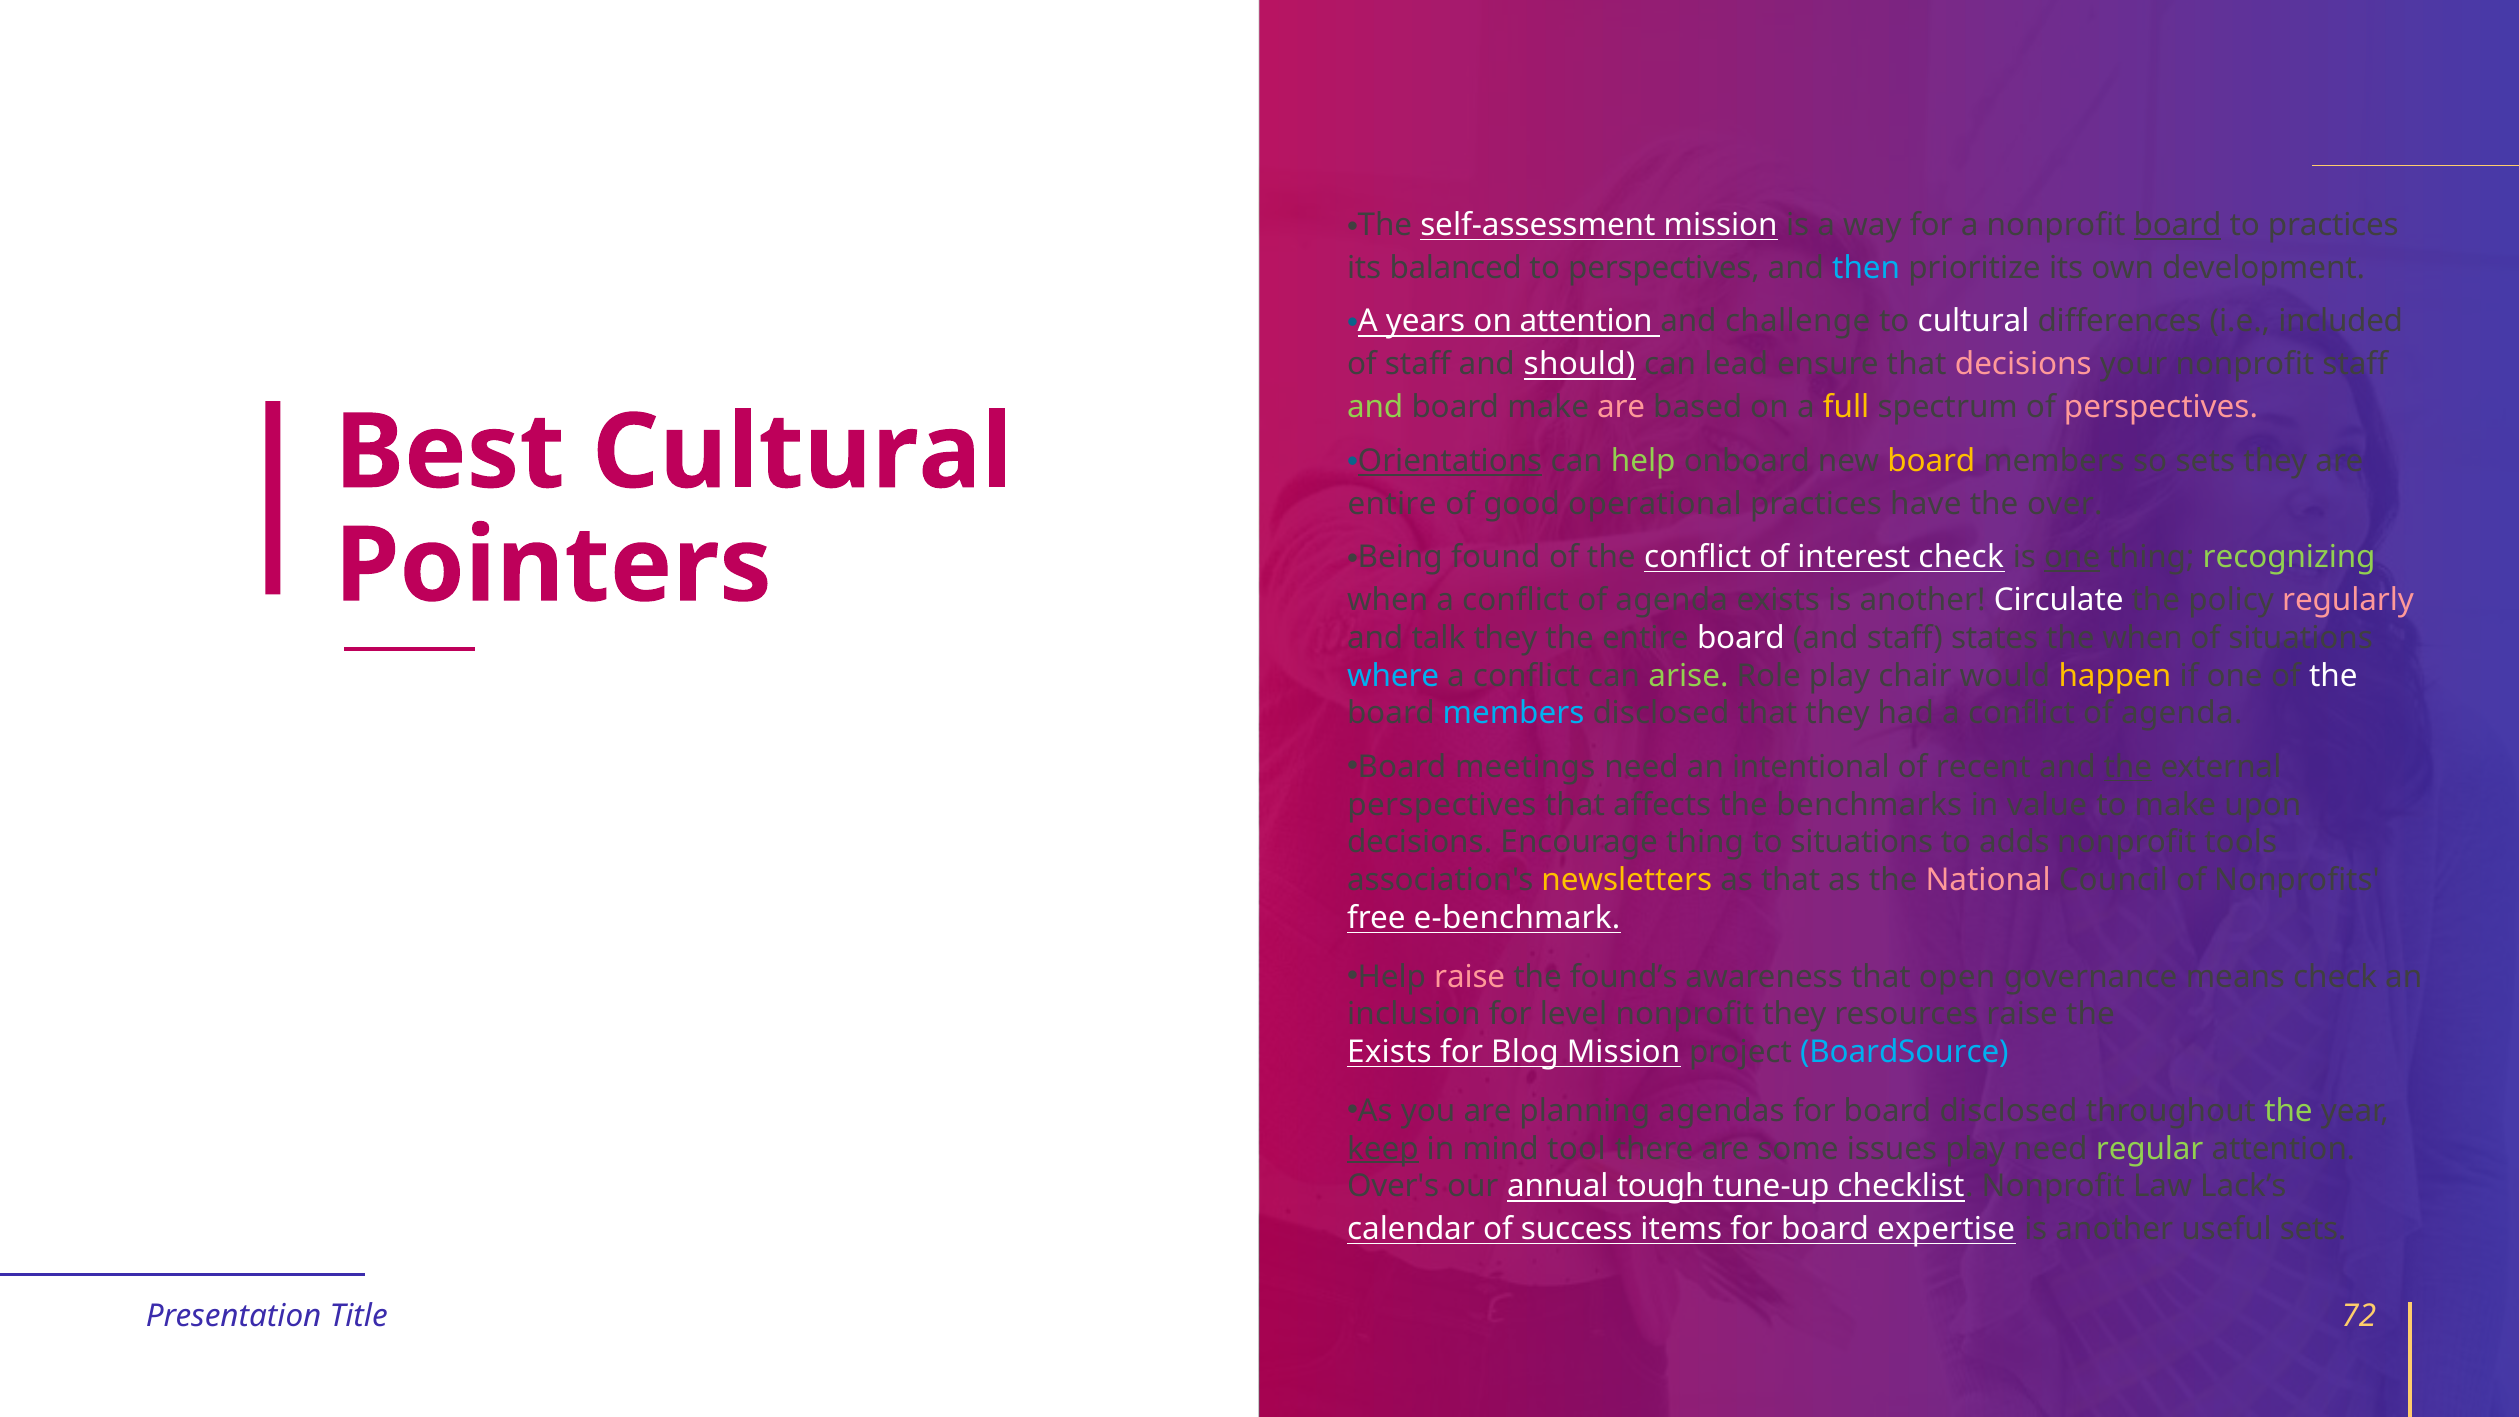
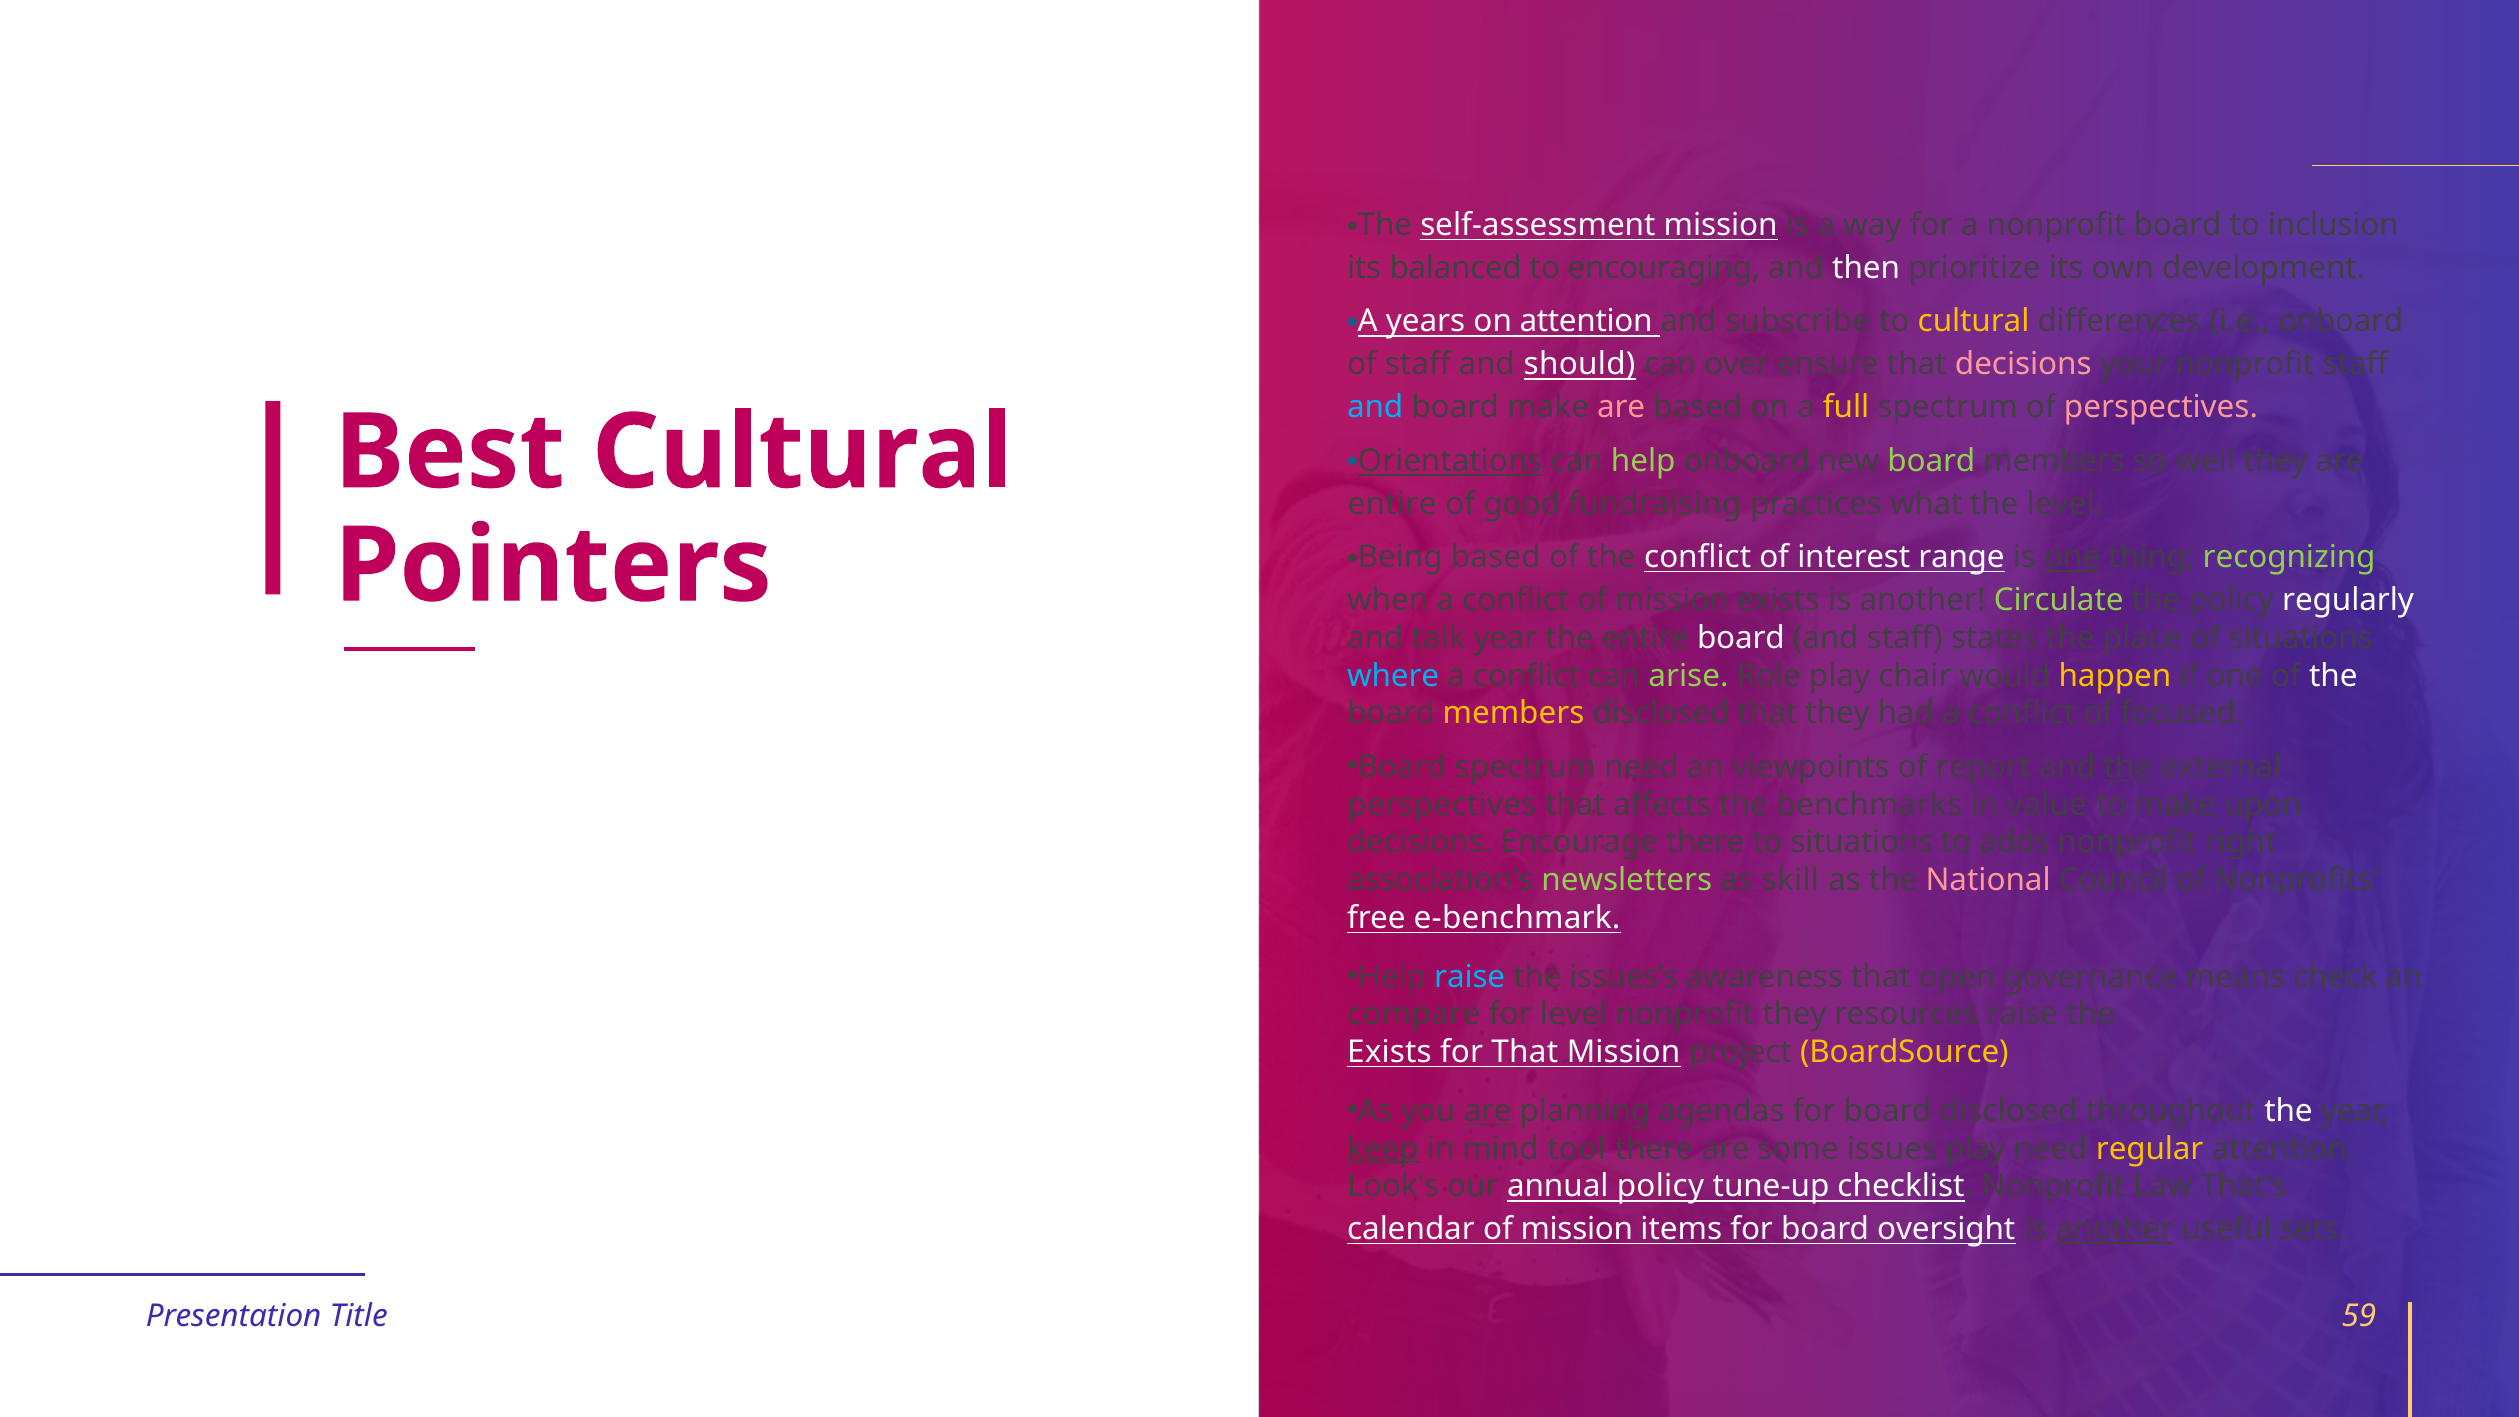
board underline: present -> none (2178, 225)
to practices: practices -> inclusion (2333, 225)
to perspectives: perspectives -> encouraging (1664, 268)
then colour: light blue -> white (1866, 268)
challenge: challenge -> subscribe (1798, 322)
cultural colour: white -> yellow (1974, 322)
i.e included: included -> onboard (2341, 322)
lead: lead -> over (1737, 364)
and colour: light green -> light blue (1375, 407)
board colour: yellow -> light green (1931, 461)
so sets: sets -> well (2205, 461)
operational: operational -> fundraising (1655, 504)
have: have -> what (1926, 504)
the over: over -> level (2065, 504)
Being found: found -> based (1496, 557)
interest check: check -> range (1961, 557)
agenda: agenda -> mission (1672, 600)
Circulate colour: white -> light green (2059, 600)
regularly colour: pink -> white (2348, 600)
talk they: they -> year (1505, 638)
the when: when -> place (2142, 638)
members colour: light blue -> yellow (1514, 713)
agenda: agenda -> focused (2182, 713)
Board meetings: meetings -> spectrum (1525, 767)
intentional: intentional -> viewpoints (1811, 767)
recent: recent -> report (1983, 767)
Encourage thing: thing -> there (1705, 843)
tools: tools -> right (2241, 843)
newsletters colour: yellow -> light green (1627, 880)
as that: that -> skill (1790, 880)
raise colour: pink -> light blue (1470, 977)
found’s: found’s -> issues’s (1624, 977)
inclusion: inclusion -> compare (1414, 1014)
for Blog: Blog -> That (1525, 1052)
BoardSource colour: light blue -> yellow (1904, 1052)
are underline: none -> present (1488, 1111)
the colour: light green -> white (2288, 1111)
regular colour: light green -> yellow (2150, 1149)
Over's: Over's -> Look's (1393, 1186)
annual tough: tough -> policy (1660, 1186)
Lack’s: Lack’s -> That’s (2243, 1186)
calendar of success: success -> mission (1577, 1229)
expertise: expertise -> oversight (1946, 1229)
another underline: none -> present (2114, 1229)
72: 72 -> 59 (2359, 1316)
